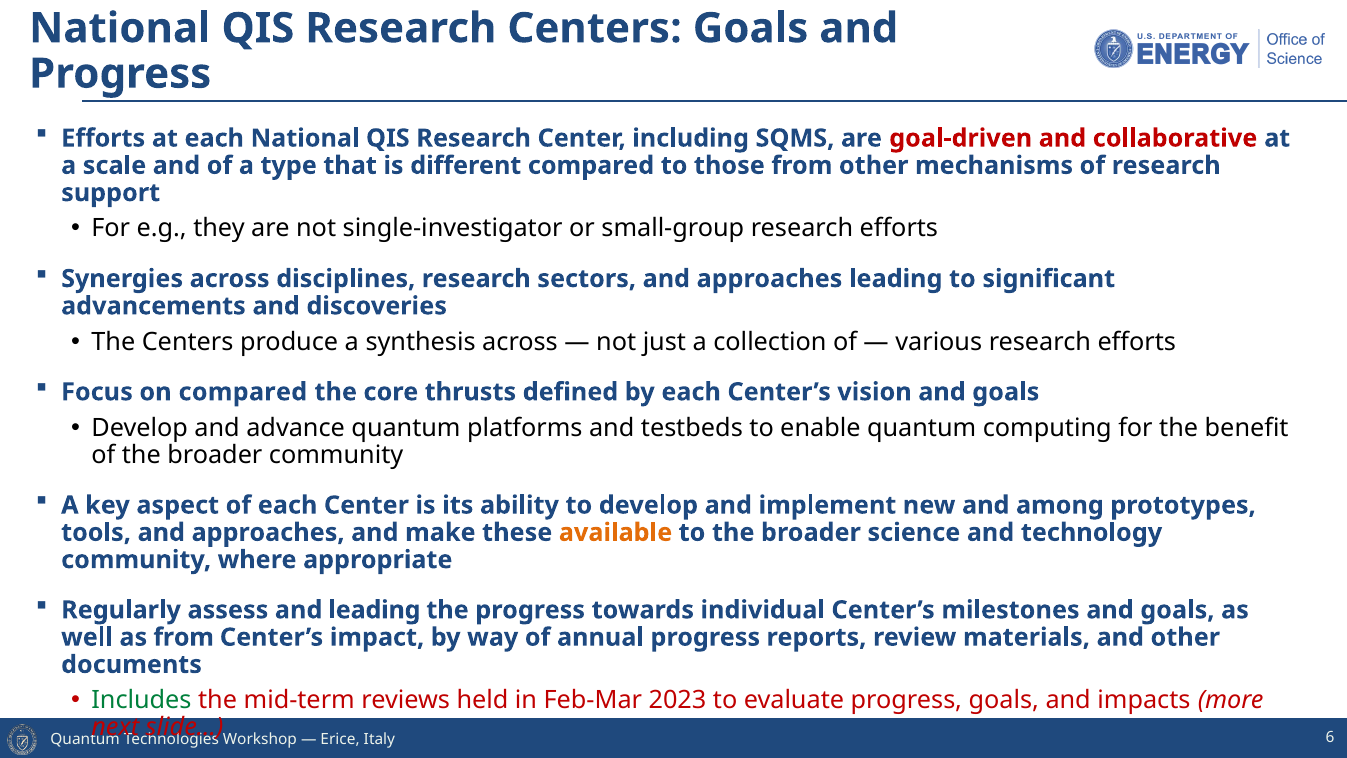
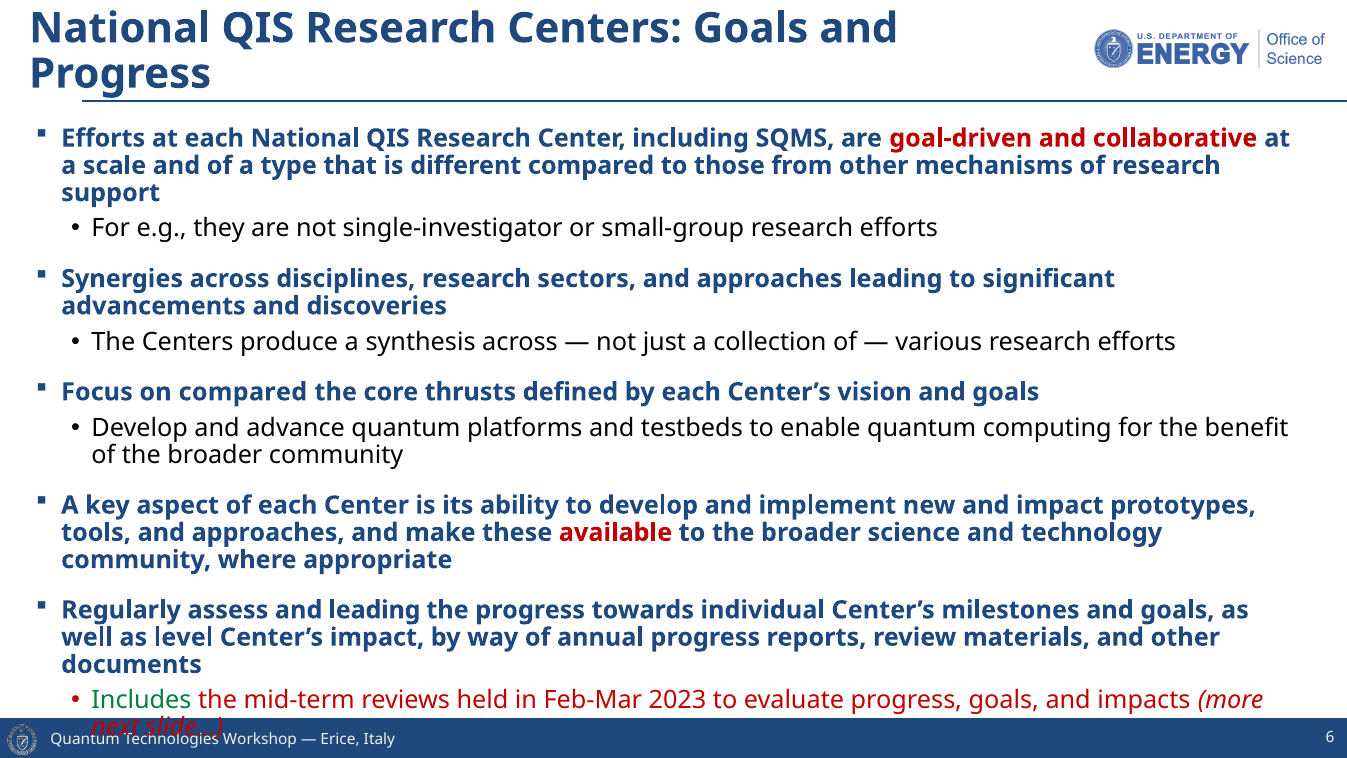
and among: among -> impact (1060, 505)
available colour: orange -> red (615, 532)
as from: from -> level (183, 637)
